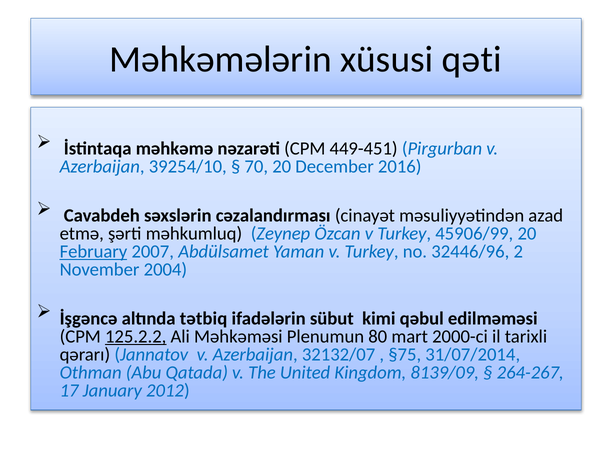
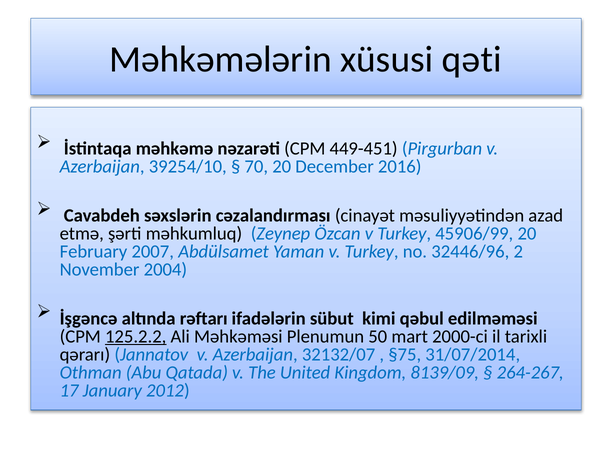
February underline: present -> none (93, 252)
tətbiq: tətbiq -> rəftarı (204, 319)
80: 80 -> 50 (378, 337)
